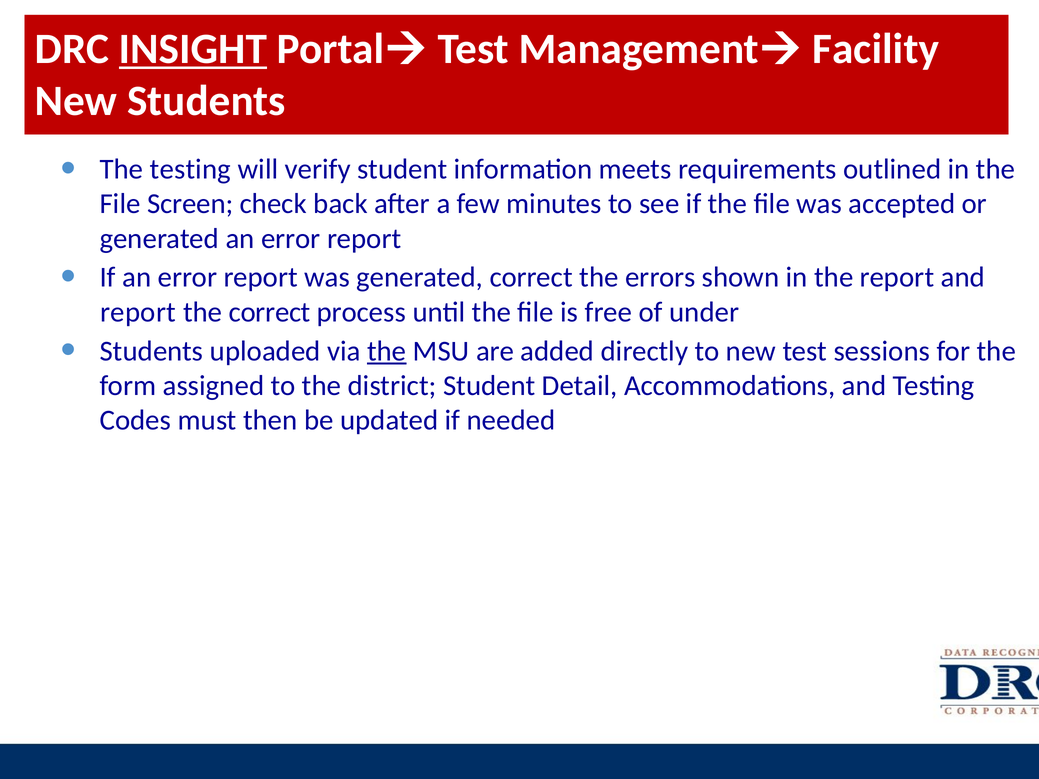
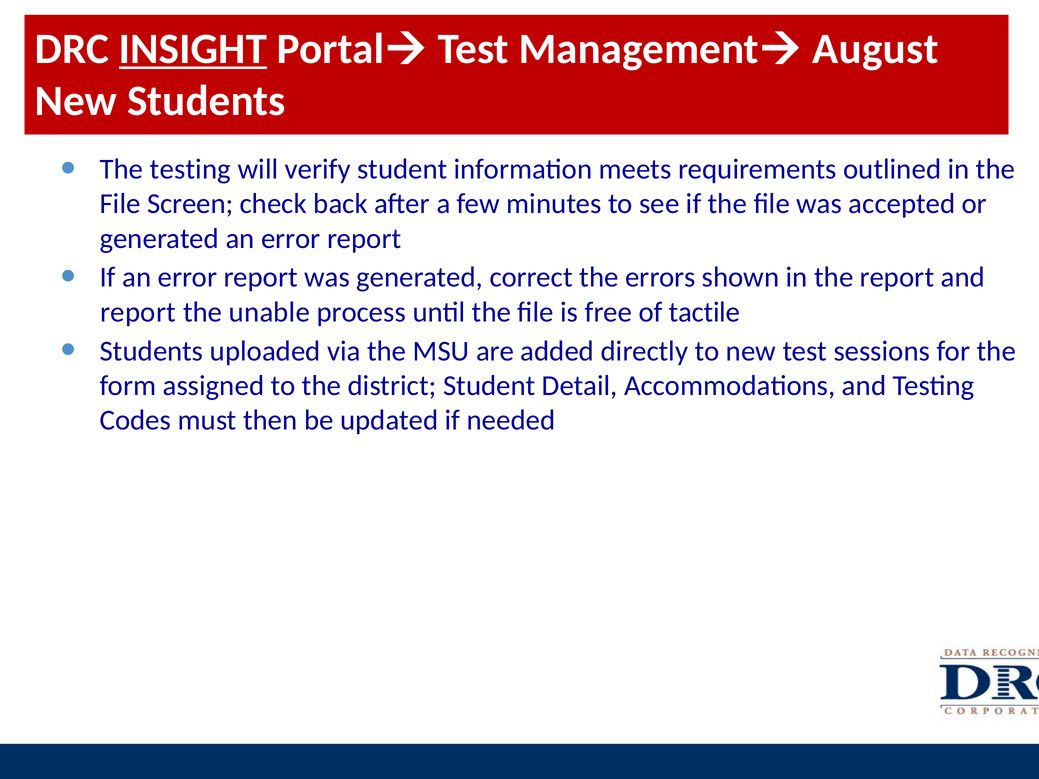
Facility: Facility -> August (876, 49)
the correct: correct -> unable (269, 312)
under: under -> tactile (704, 312)
the underline: present -> none (387, 351)
